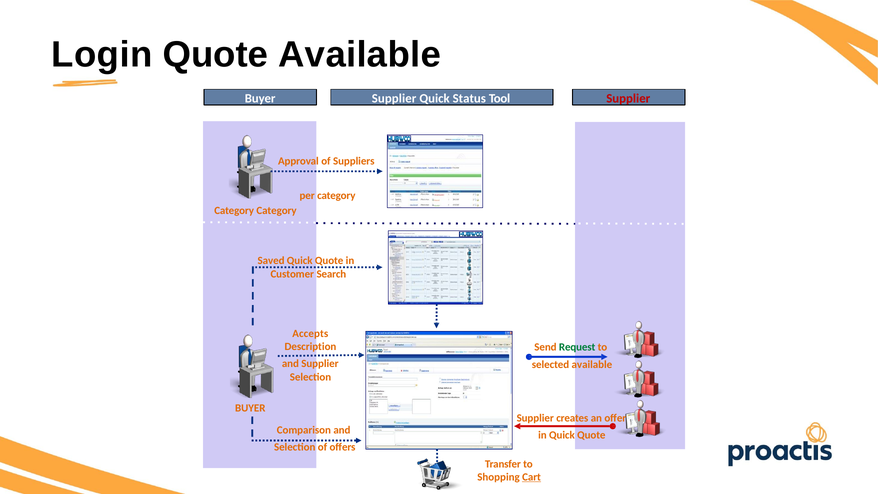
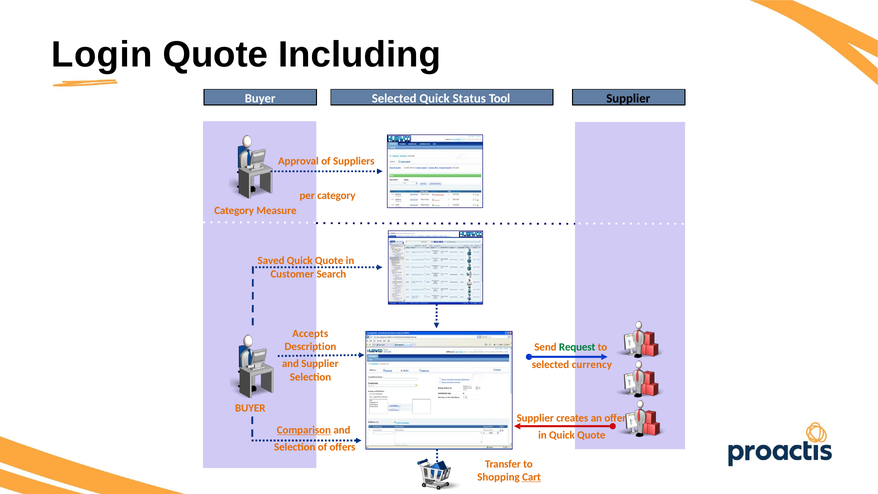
Quote Available: Available -> Including (360, 55)
Buyer Supplier: Supplier -> Selected (394, 98)
Supplier colour: red -> black (628, 98)
Category: Category -> Measure (276, 211)
selected available: available -> currency (592, 364)
Comparison underline: none -> present (304, 430)
